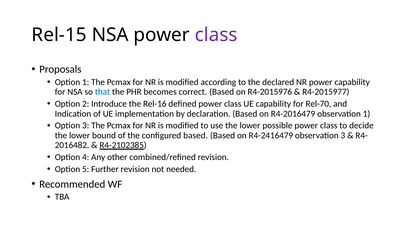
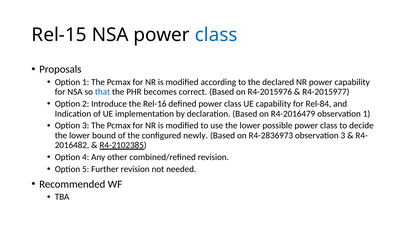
class colour: purple -> blue (216, 35)
Rel-70: Rel-70 -> Rel-84 (318, 104)
configured based: based -> newly (196, 135)
R4-2416479: R4-2416479 -> R4-2836973 (271, 135)
